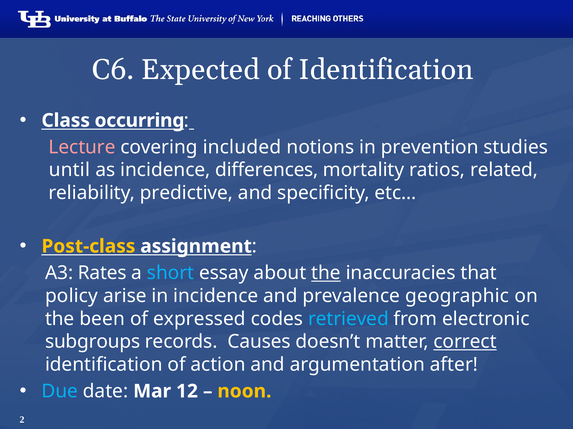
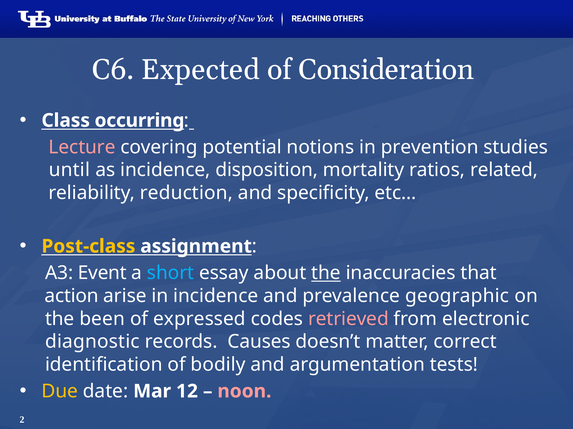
of Identification: Identification -> Consideration (386, 70)
included: included -> potential (242, 147)
differences: differences -> disposition (267, 170)
predictive: predictive -> reduction (186, 193)
Rates: Rates -> Event (102, 273)
policy: policy -> action (72, 296)
retrieved colour: light blue -> pink (348, 319)
subgroups: subgroups -> diagnostic (92, 342)
correct underline: present -> none (465, 342)
action: action -> bodily (218, 365)
after: after -> tests (454, 365)
Due colour: light blue -> yellow (60, 392)
noon colour: yellow -> pink (244, 392)
